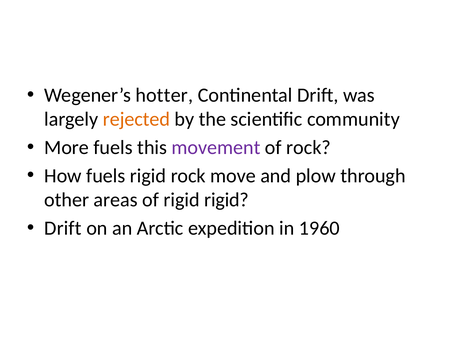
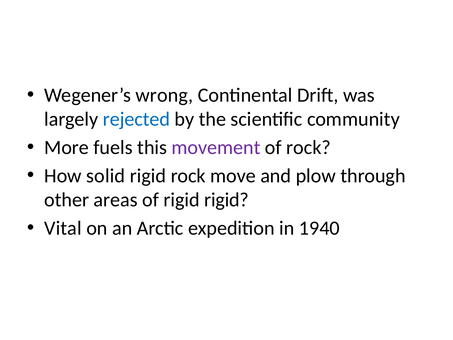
hotter: hotter -> wrong (164, 95)
rejected colour: orange -> blue (136, 119)
How fuels: fuels -> solid (106, 176)
Drift: Drift -> Vital (63, 228)
1960: 1960 -> 1940 (319, 228)
